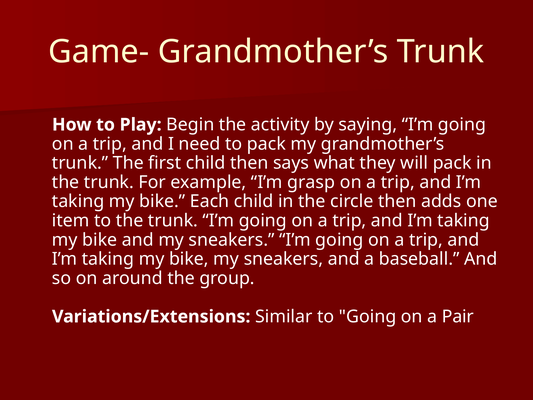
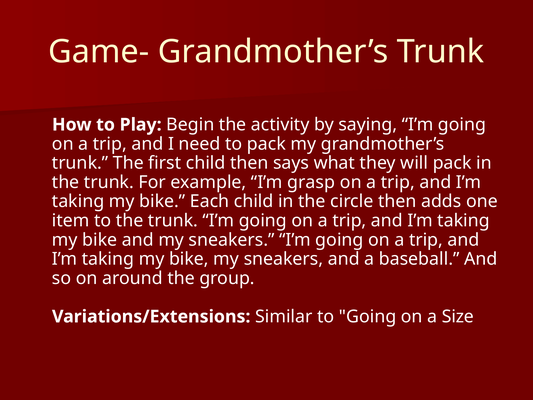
Pair: Pair -> Size (458, 316)
